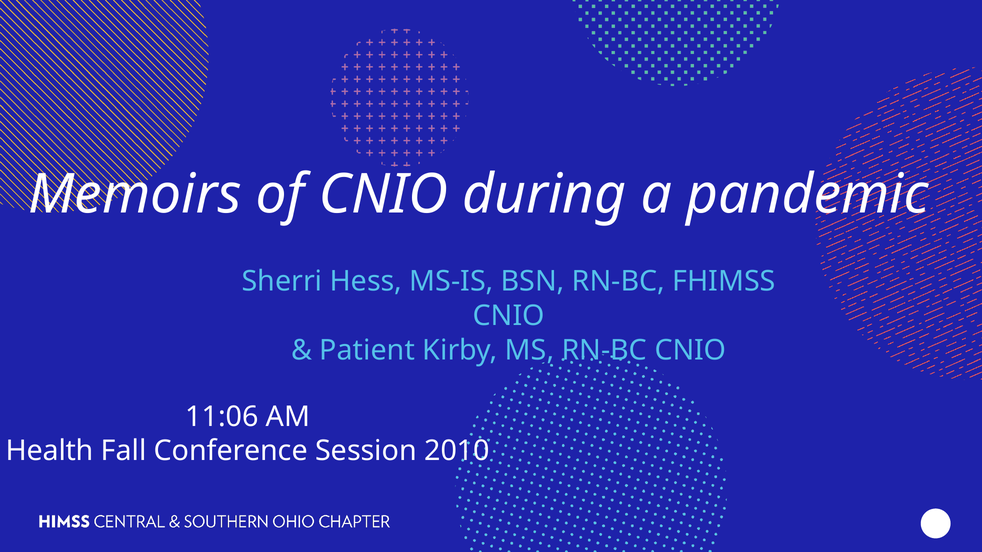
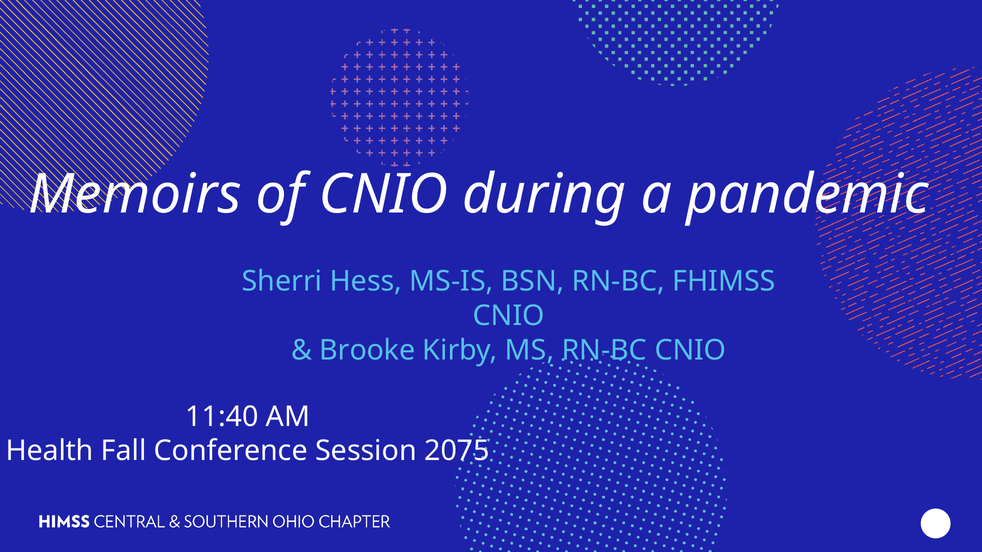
Patient: Patient -> Brooke (367, 350)
11:06: 11:06 -> 11:40 (222, 417)
2010: 2010 -> 2075 (457, 451)
